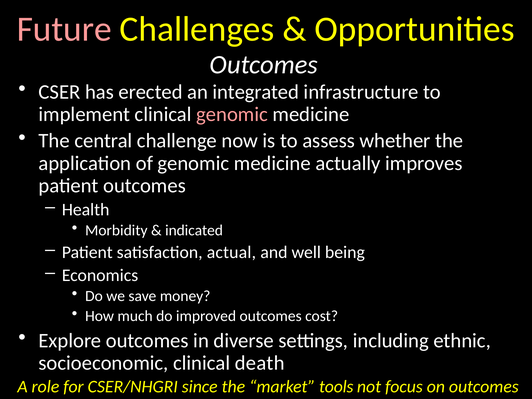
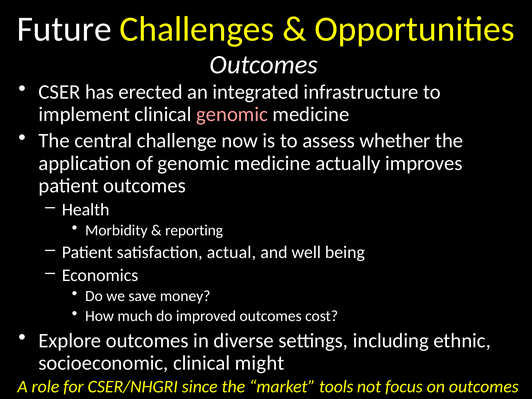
Future colour: pink -> white (64, 29)
indicated: indicated -> reporting (194, 230)
death: death -> might (260, 363)
